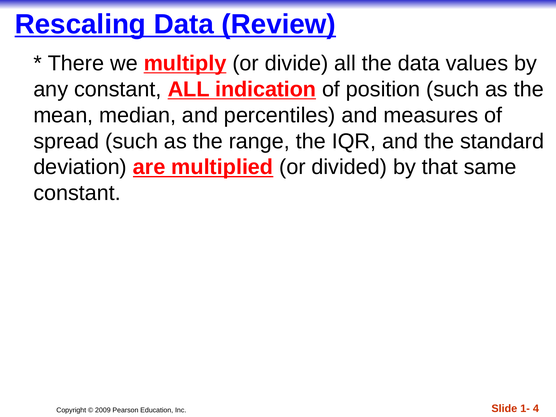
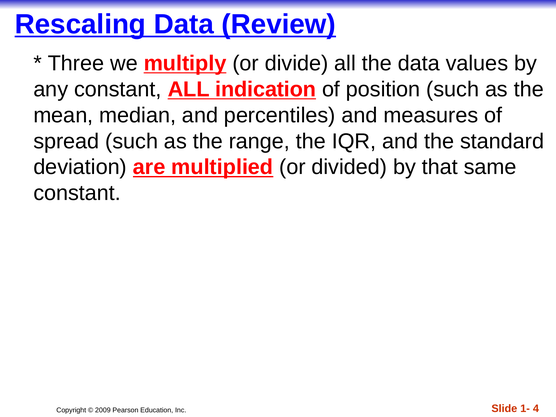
There: There -> Three (76, 63)
